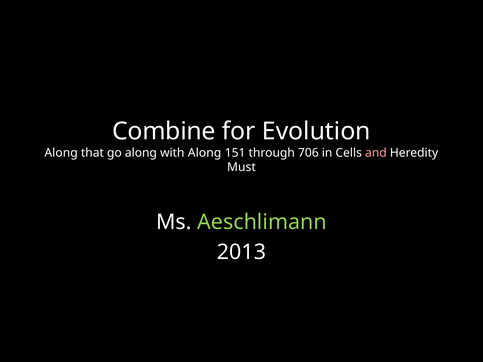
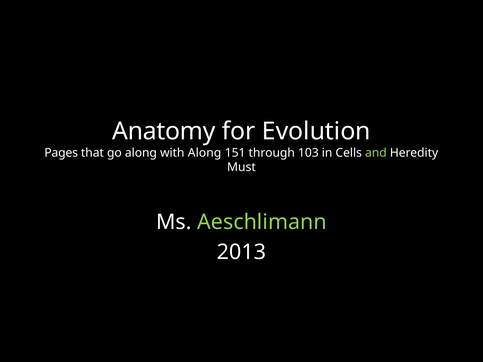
Combine: Combine -> Anatomy (164, 132)
Along: Along -> Pages (61, 153)
706: 706 -> 103 (308, 153)
and colour: pink -> light green (376, 153)
